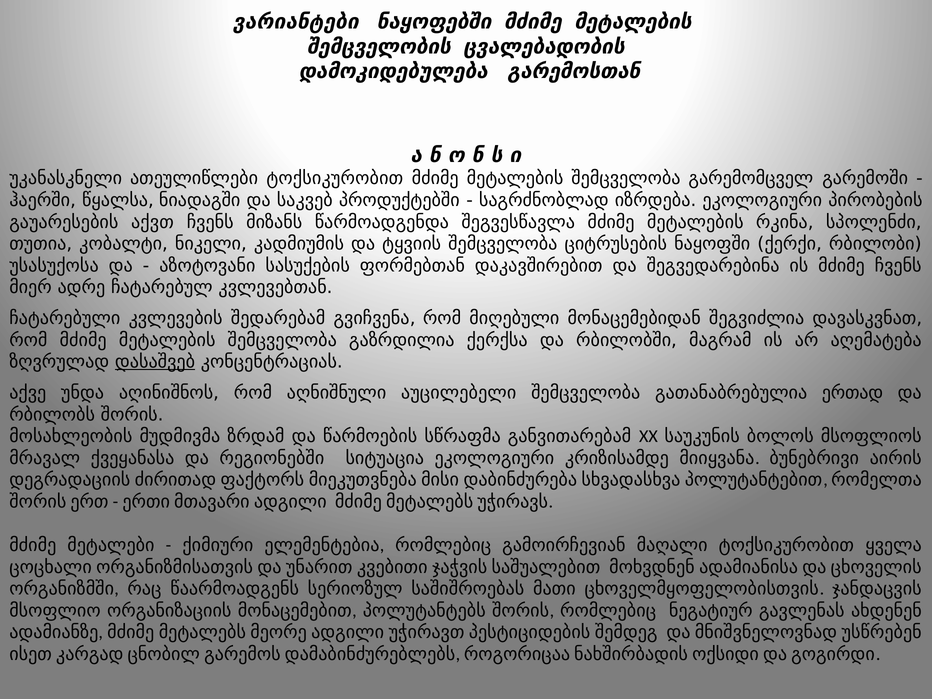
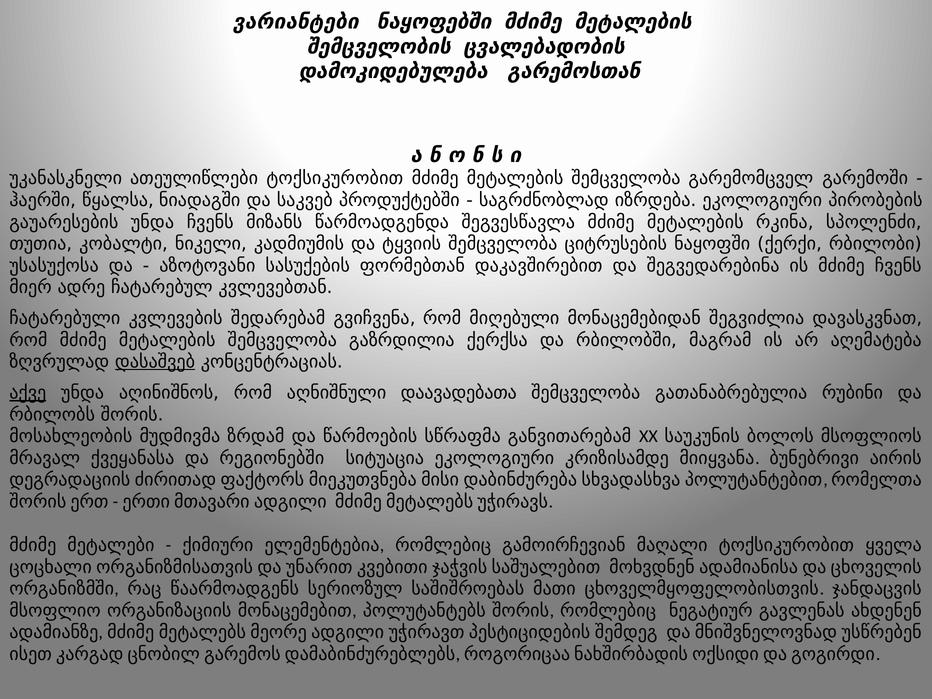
გაუარესების აქვთ: აქვთ -> უნდა (152, 222)
აქვე underline: none -> present (28, 393)
აუცილებელი: აუცილებელი -> დაავადებათა (459, 393)
ერთად: ერთად -> რუბინი (852, 393)
